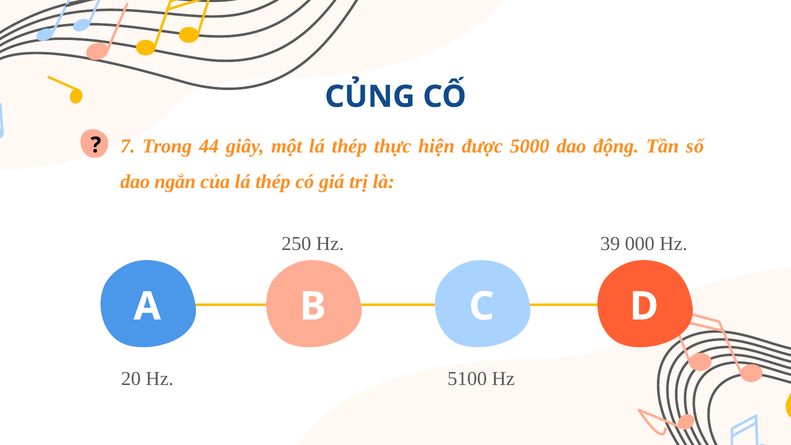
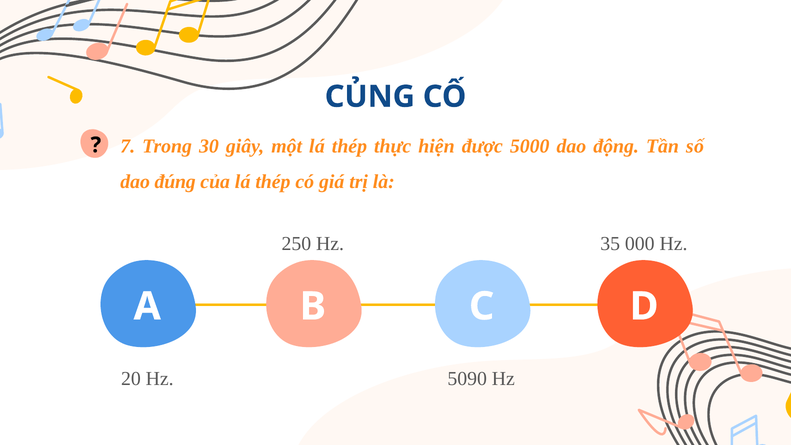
44: 44 -> 30 (209, 146)
ngắn: ngắn -> đúng (175, 182)
39: 39 -> 35 (610, 244)
5100: 5100 -> 5090 (467, 379)
